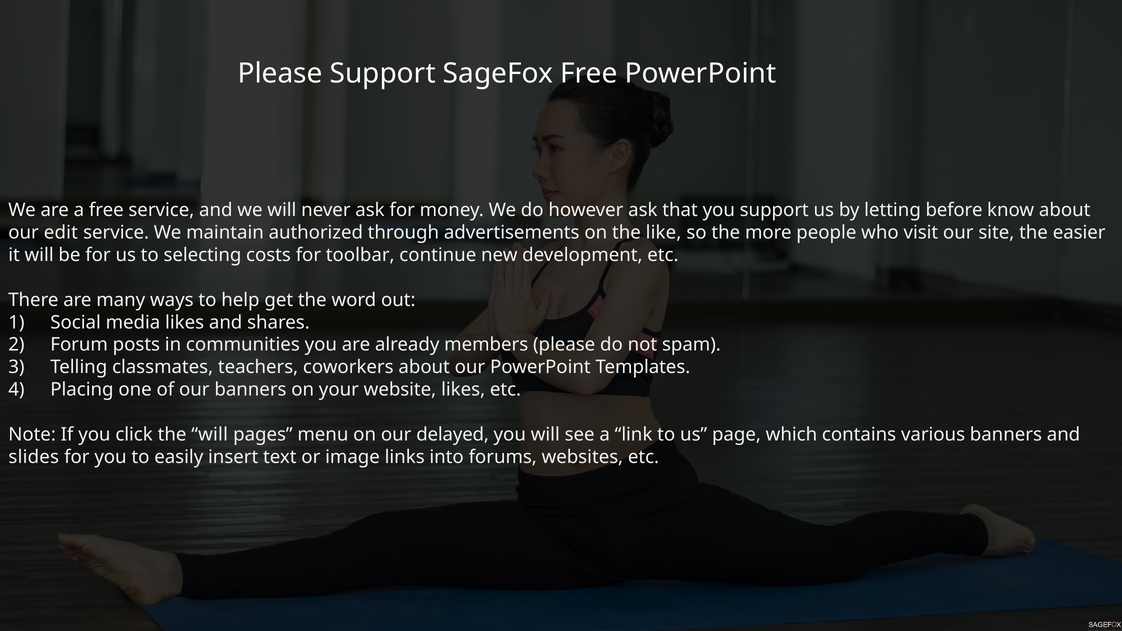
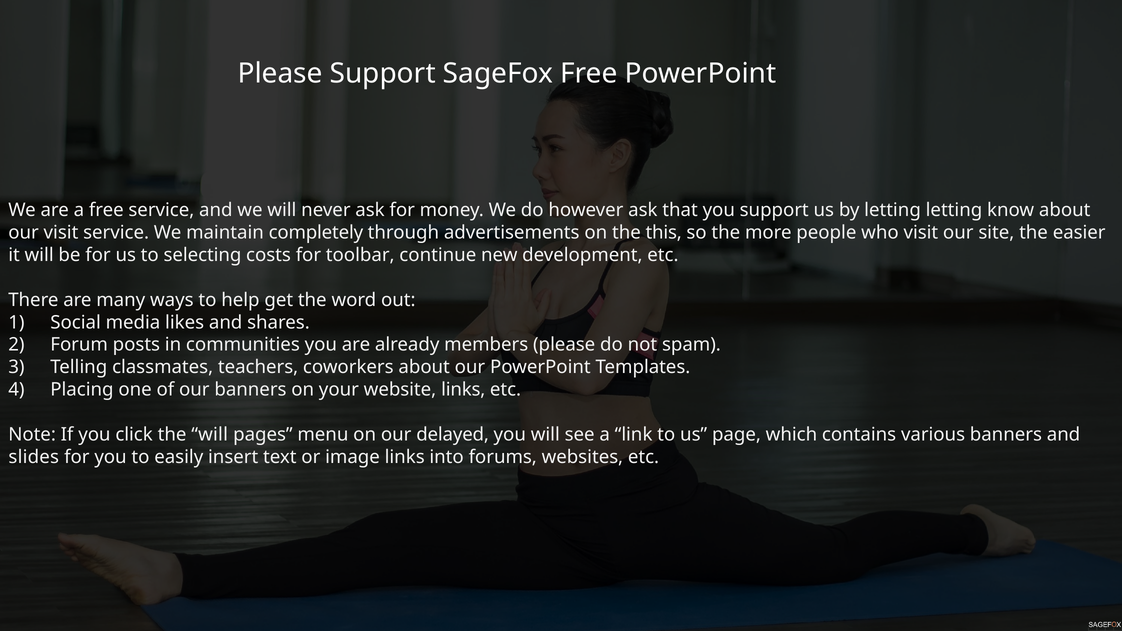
letting before: before -> letting (954, 210)
our edit: edit -> visit (61, 233)
authorized: authorized -> completely (316, 233)
like: like -> this (664, 233)
website likes: likes -> links (463, 390)
